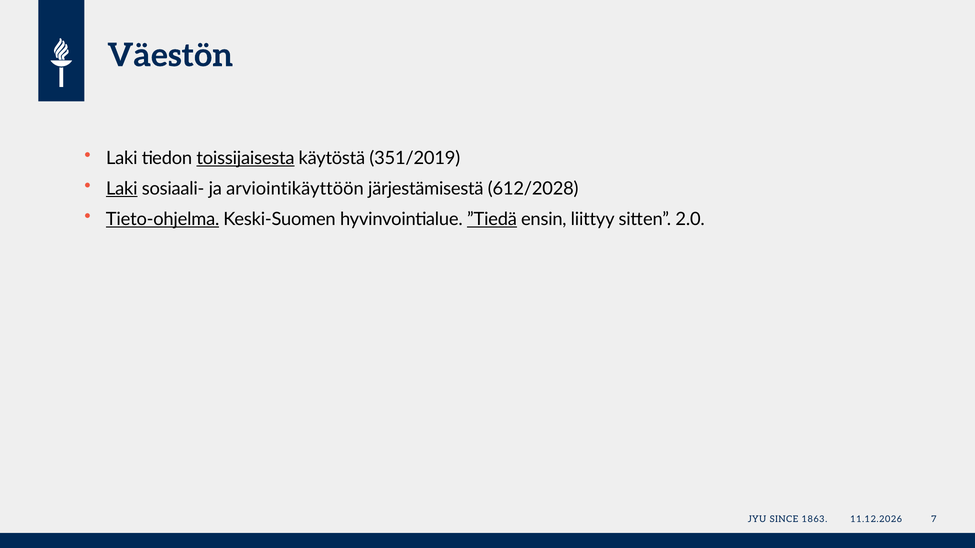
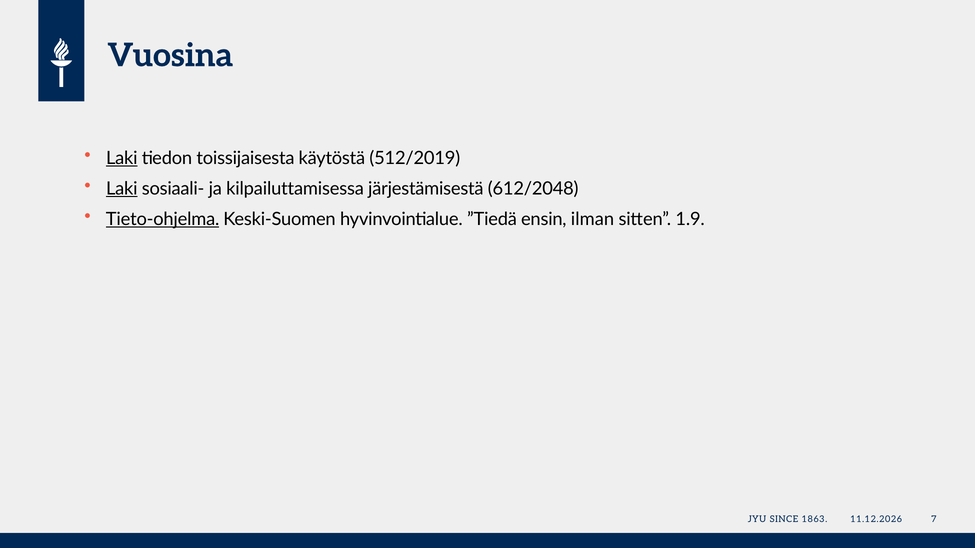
Väestön: Väestön -> Vuosina (170, 55)
Laki underline: none -> present (122, 158)
toissijaisesta underline: present -> none (245, 158)
351/2019: 351/2019 -> 512/2019 (415, 158)
arviointikäyttöön: arviointikäyttöön -> kilpailuttamisessa (295, 189)
612/2028: 612/2028 -> 612/2048 (533, 189)
”Tiedä underline: present -> none (492, 219)
liittyy: liittyy -> ilman (593, 219)
2.0: 2.0 -> 1.9 (690, 219)
